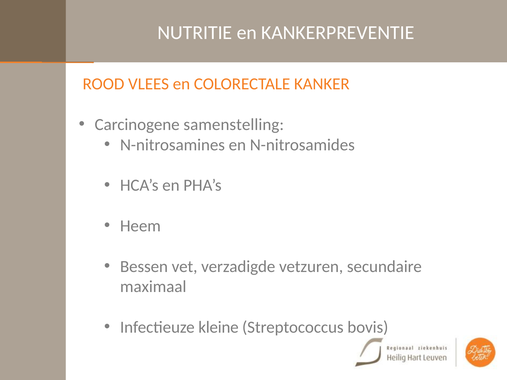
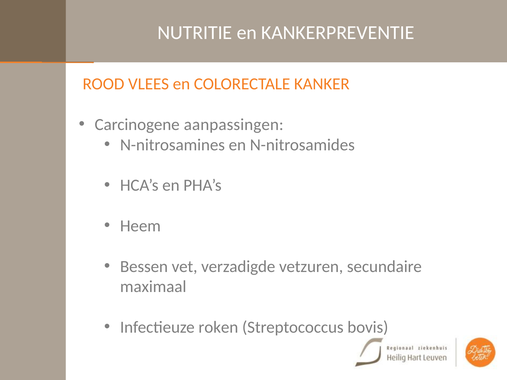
samenstelling: samenstelling -> aanpassingen (234, 125)
kleine: kleine -> roken (218, 328)
